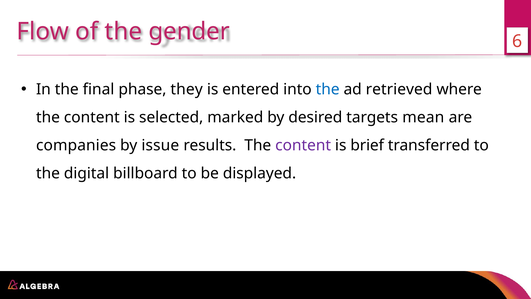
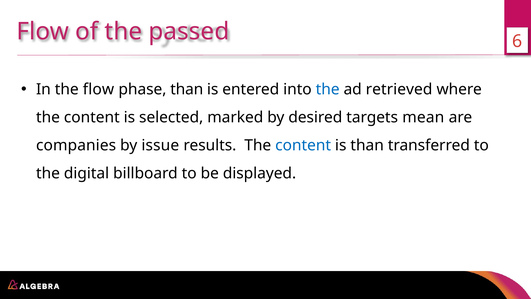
gender: gender -> passed (189, 32)
the final: final -> flow (98, 89)
phase they: they -> than (187, 89)
content colour: purple -> blue (303, 145)
is brief: brief -> than (367, 145)
